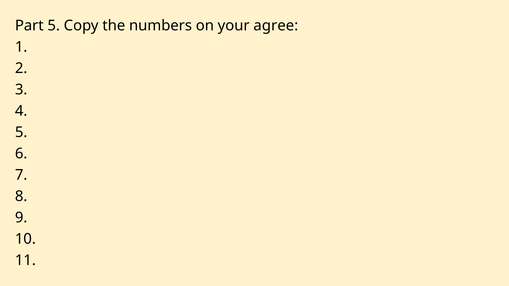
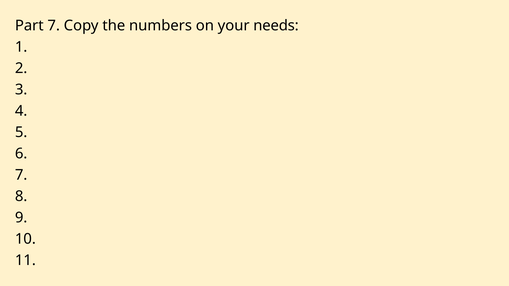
Part 5: 5 -> 7 (54, 26)
agree: agree -> needs (276, 26)
